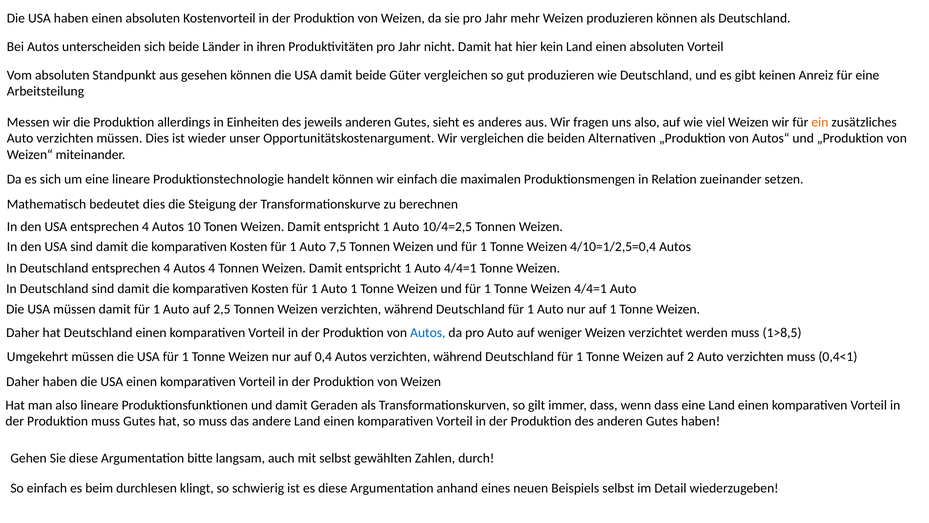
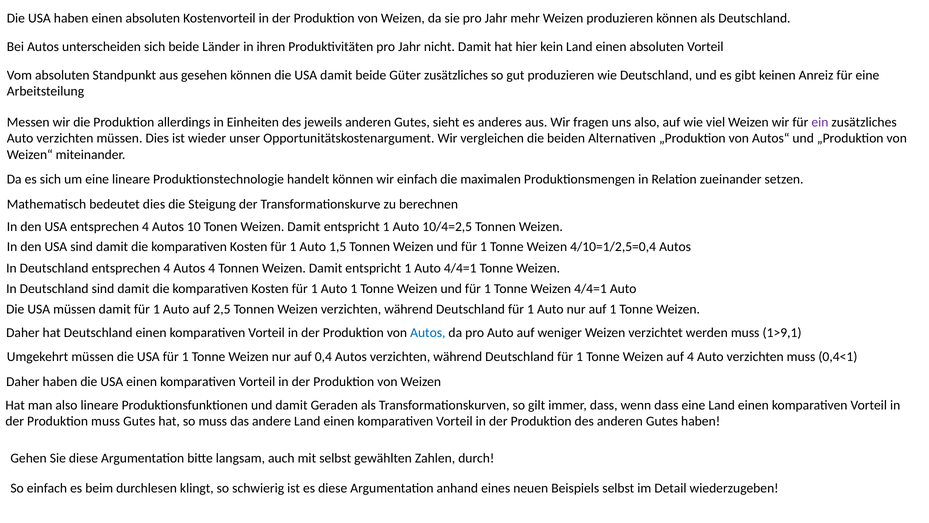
Güter vergleichen: vergleichen -> zusätzliches (456, 75)
ein colour: orange -> purple (820, 122)
7,5: 7,5 -> 1,5 (338, 247)
1>8,5: 1>8,5 -> 1>9,1 (782, 333)
auf 2: 2 -> 4 (691, 356)
